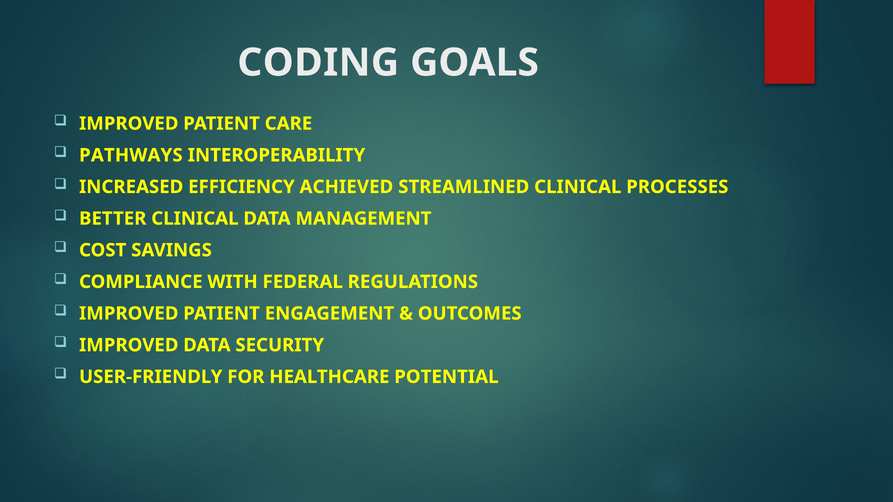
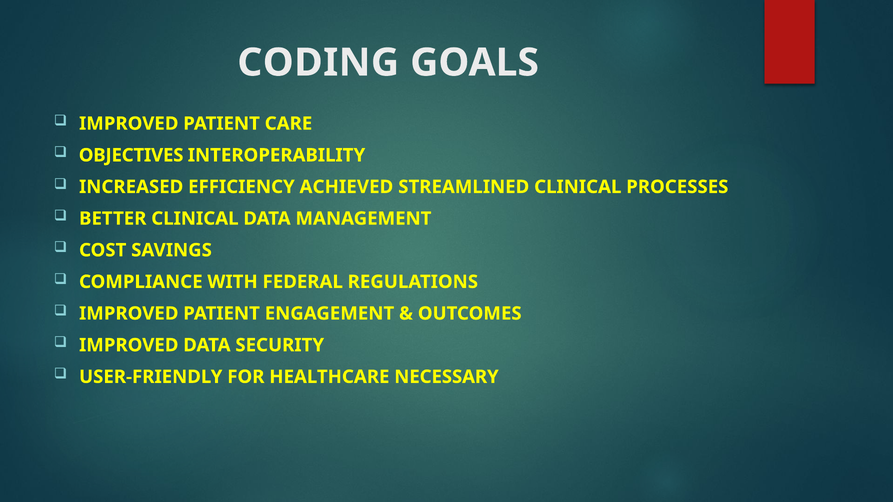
PATHWAYS: PATHWAYS -> OBJECTIVES (131, 155)
POTENTIAL: POTENTIAL -> NECESSARY (446, 377)
